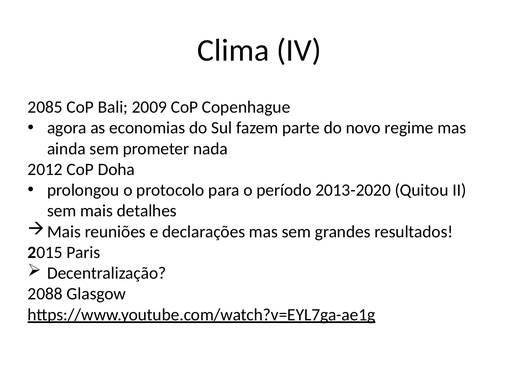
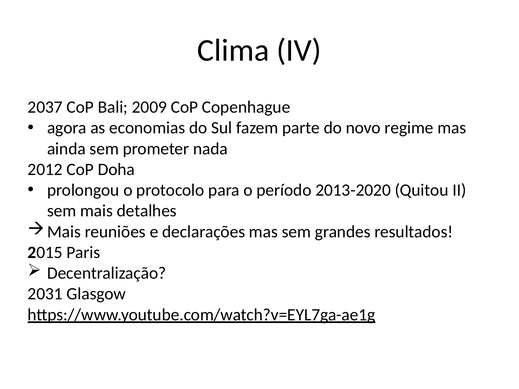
2085: 2085 -> 2037 (45, 107)
2088: 2088 -> 2031 (45, 294)
